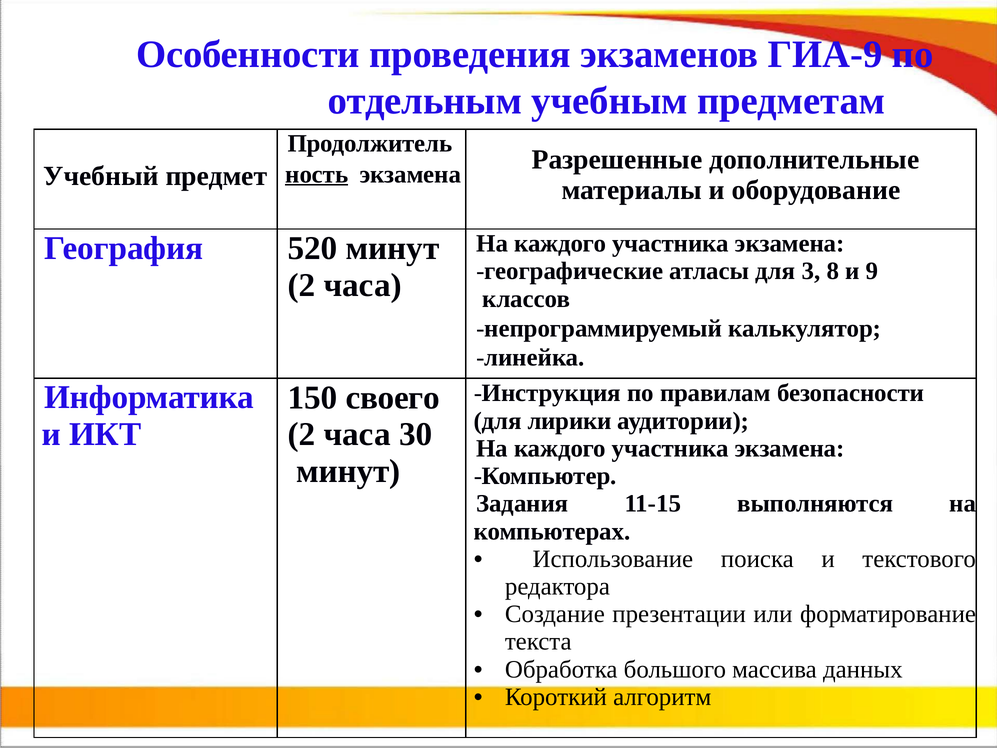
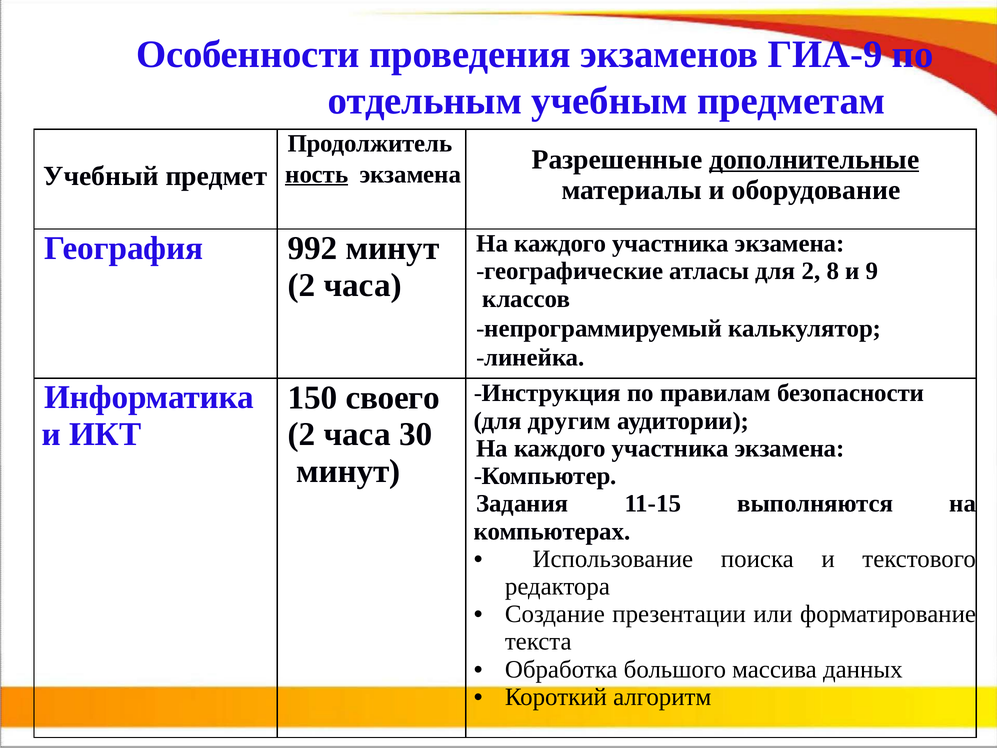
дополнительные underline: none -> present (814, 159)
520: 520 -> 992 (313, 248)
для 3: 3 -> 2 (811, 271)
лирики: лирики -> другим (569, 421)
